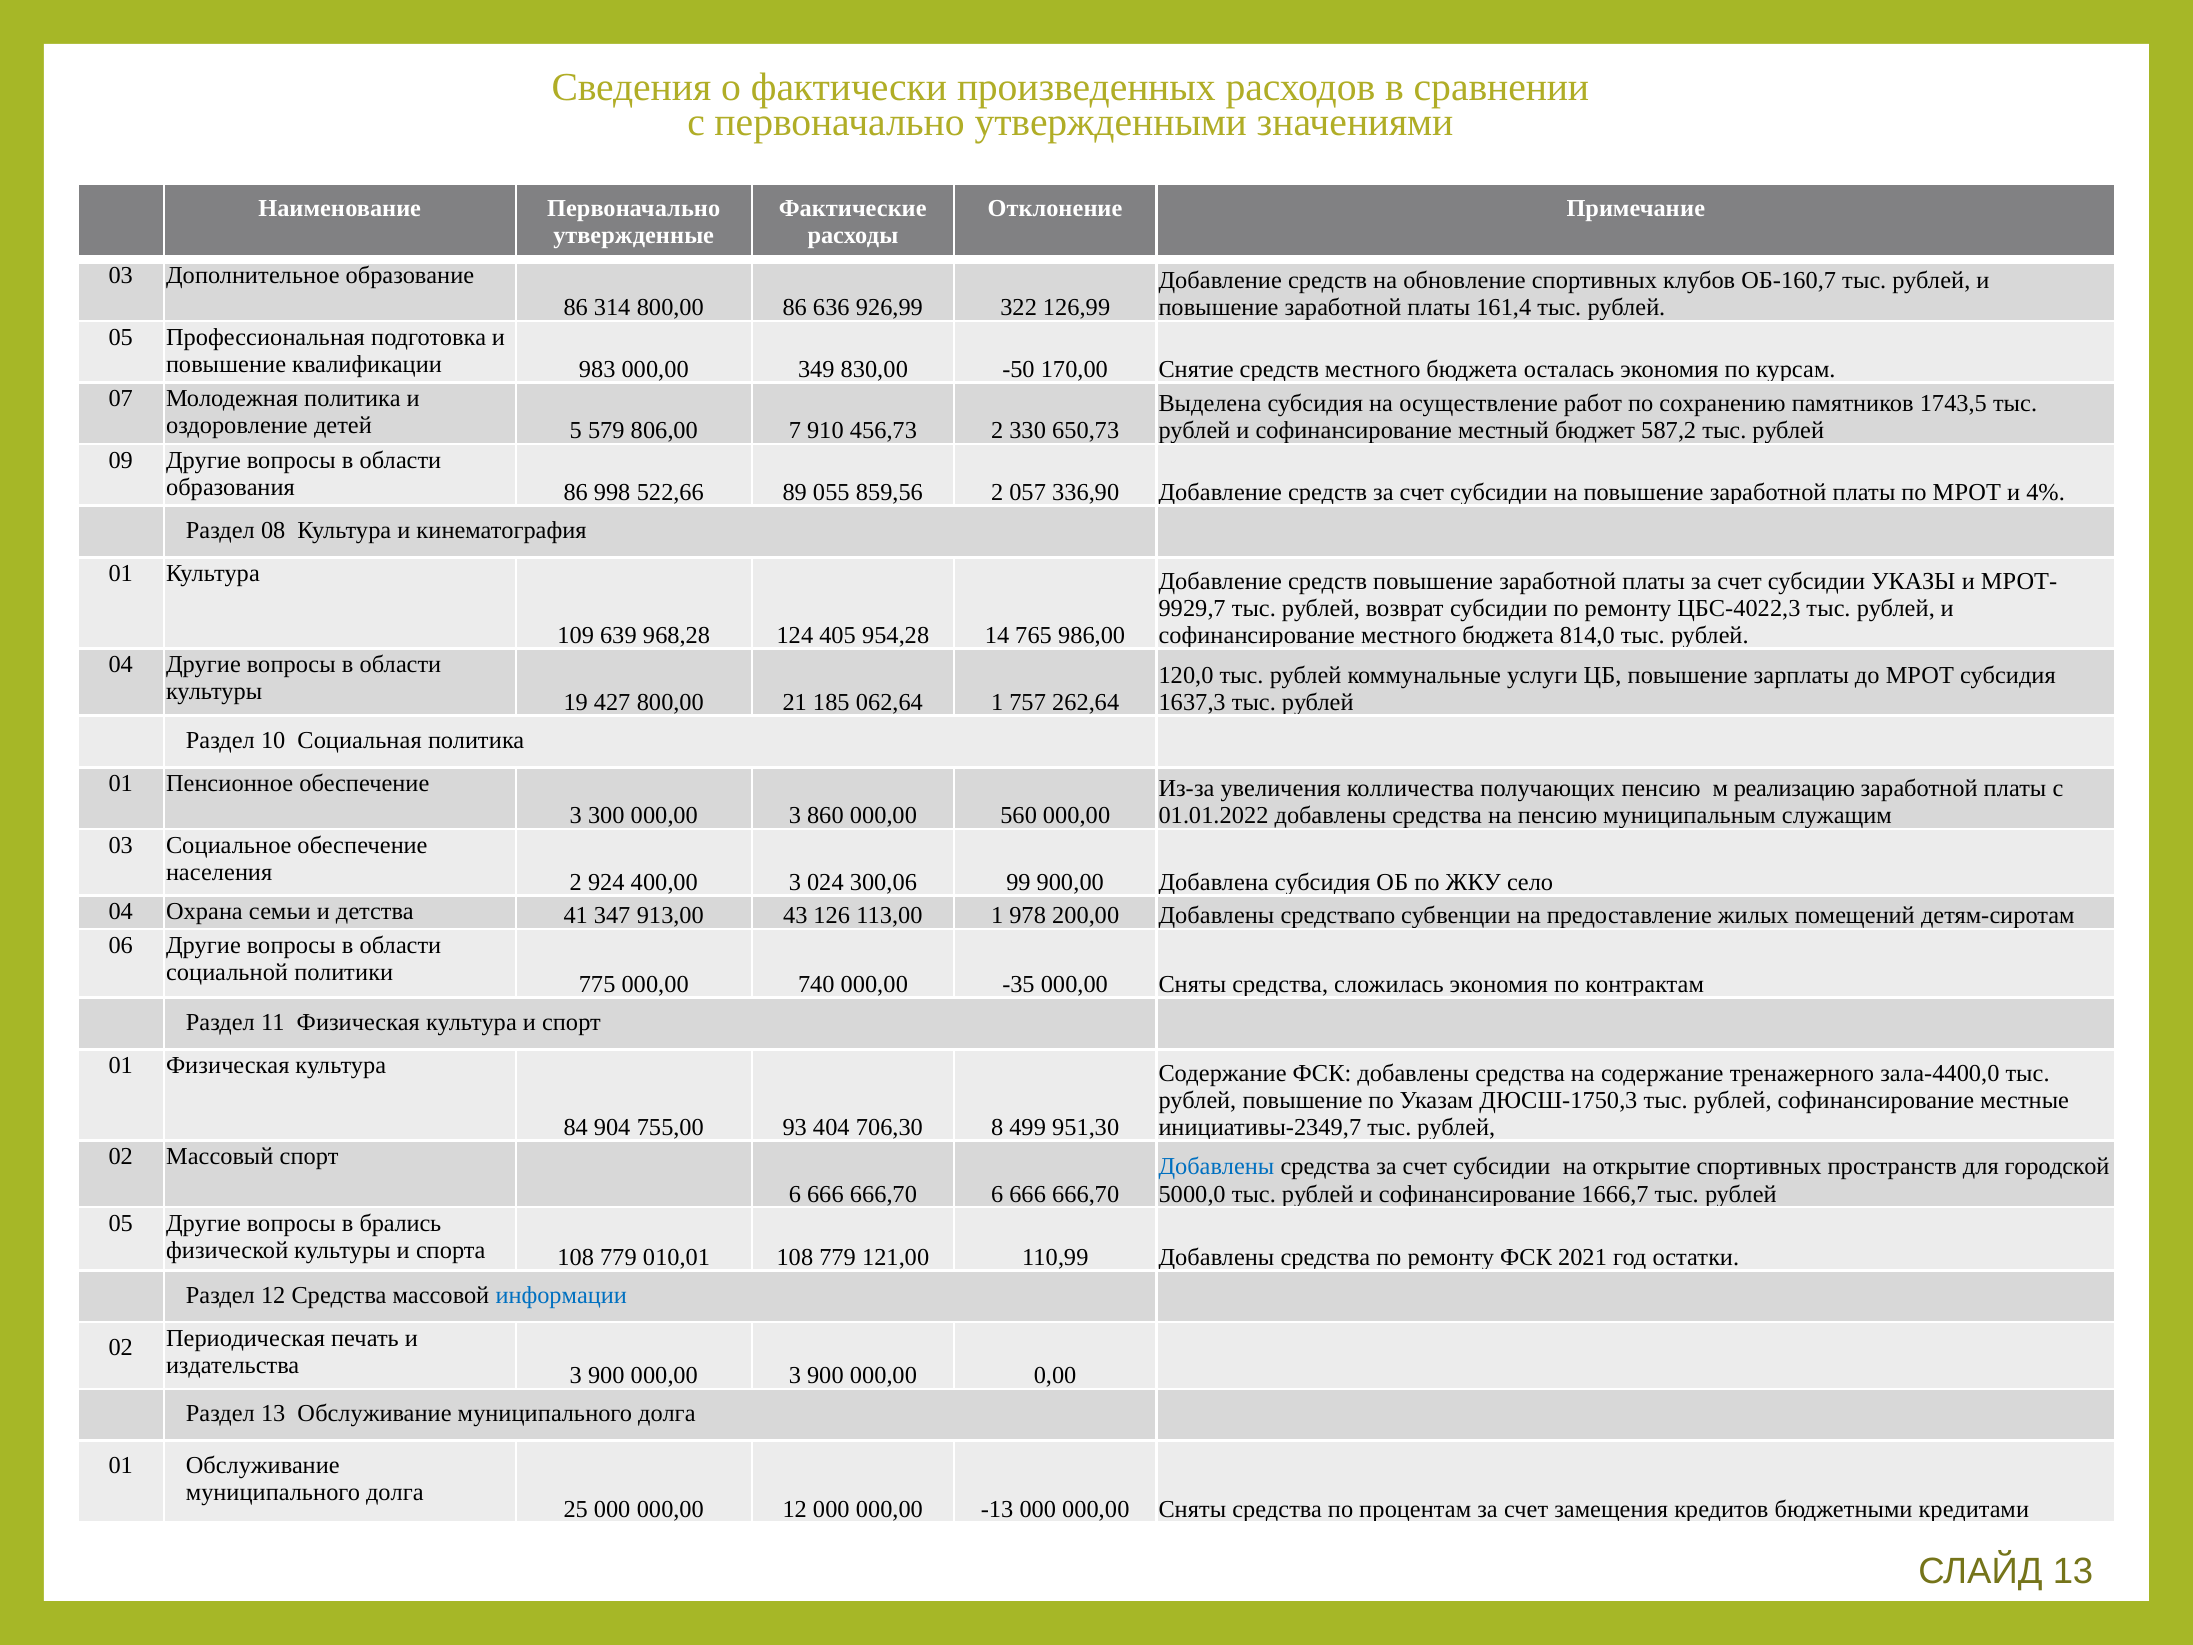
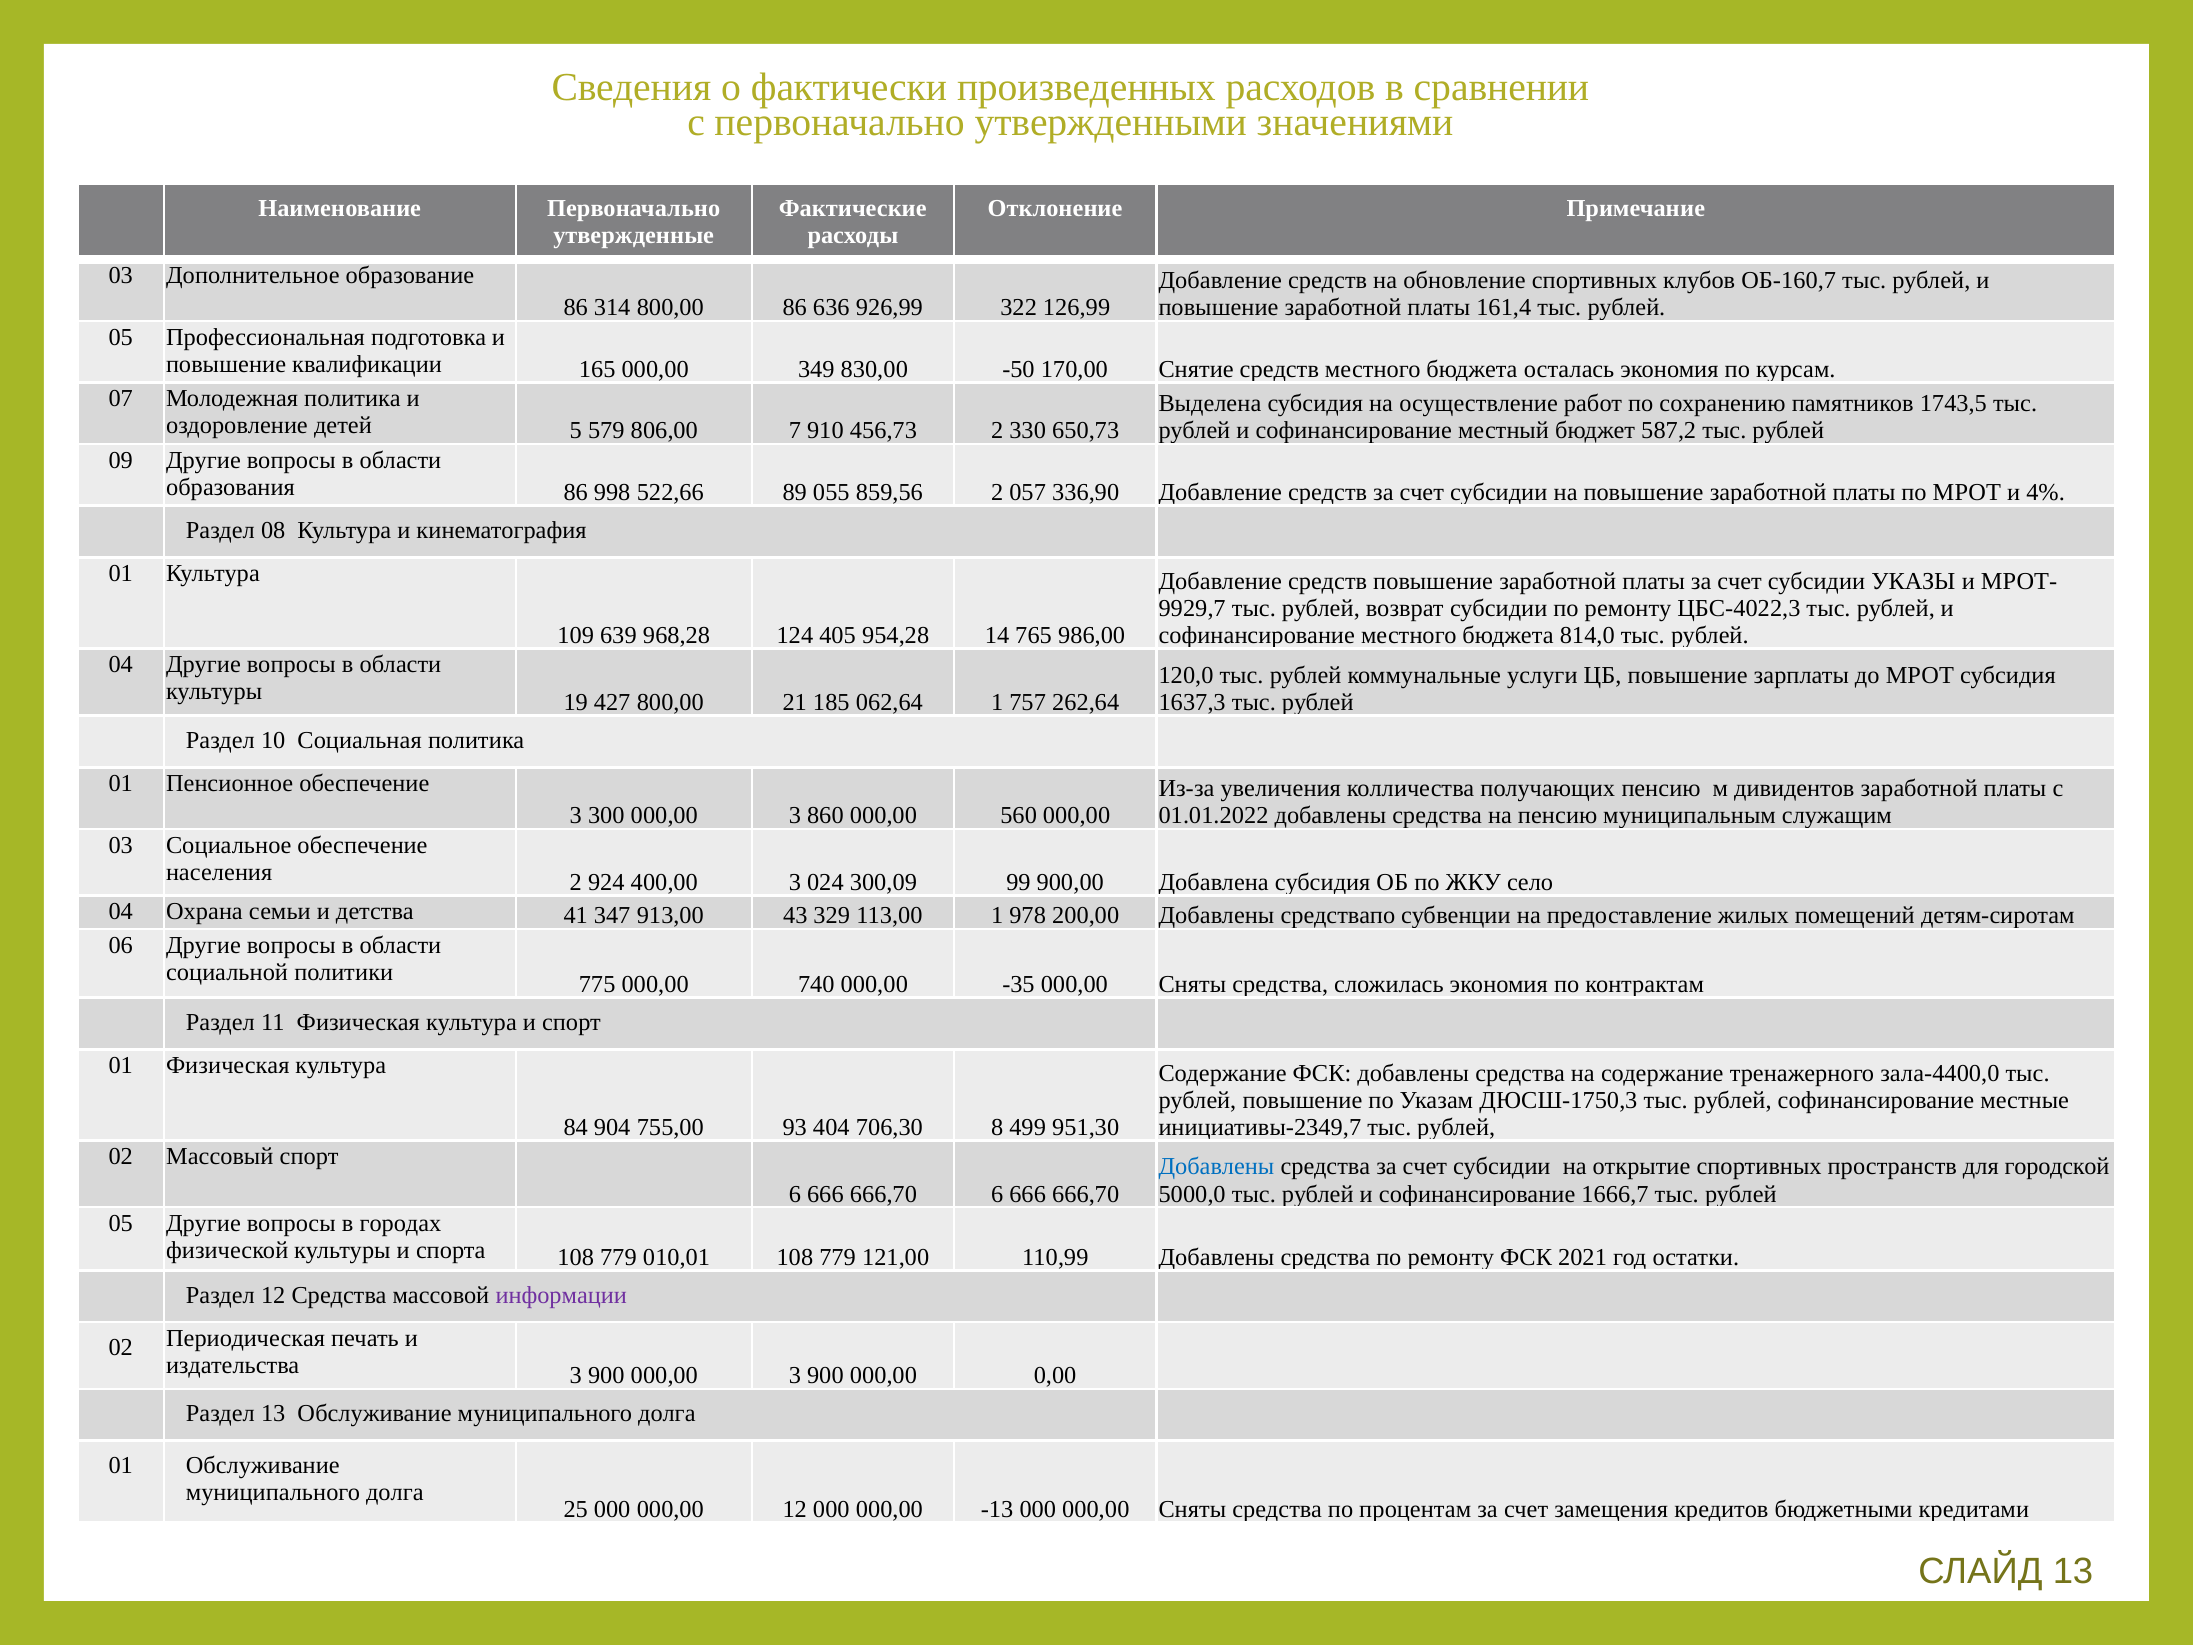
983: 983 -> 165 (597, 369)
реализацию: реализацию -> дивидентов (1794, 789)
300,06: 300,06 -> 300,09 (883, 882)
126: 126 -> 329 (832, 916)
брались: брались -> городах (400, 1223)
информации colour: blue -> purple (561, 1295)
